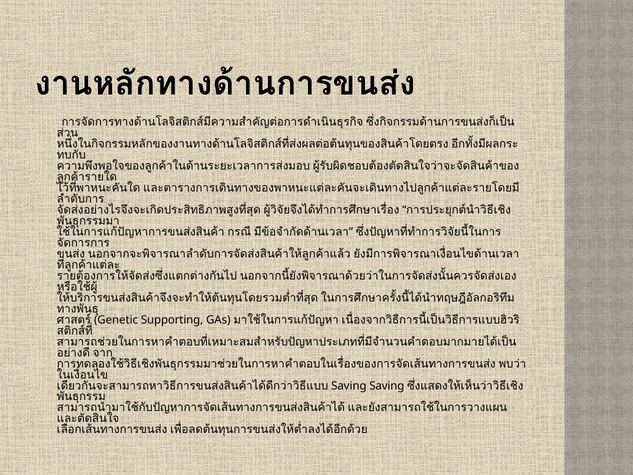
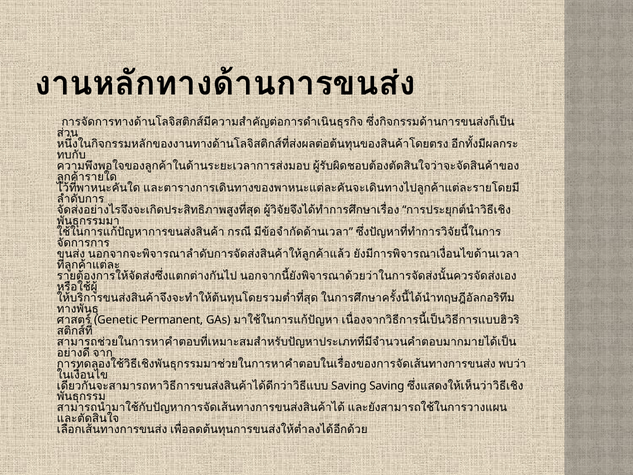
Supporting: Supporting -> Permanent (172, 320)
